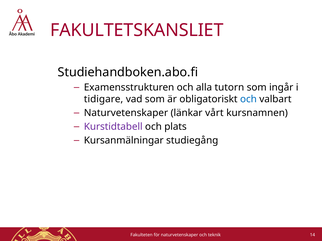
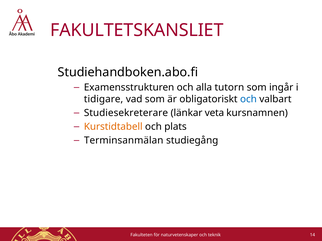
Naturvetenskaper: Naturvetenskaper -> Studiesekreterare (126, 113)
vårt: vårt -> veta (214, 113)
Kurstidtabell colour: purple -> orange (113, 127)
Kursanmälningar: Kursanmälningar -> Terminsanmälan (124, 141)
